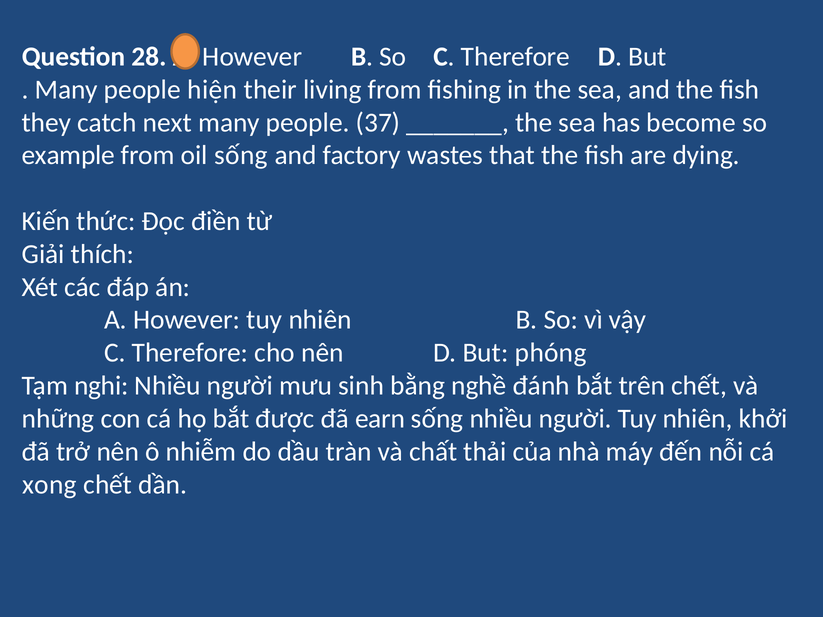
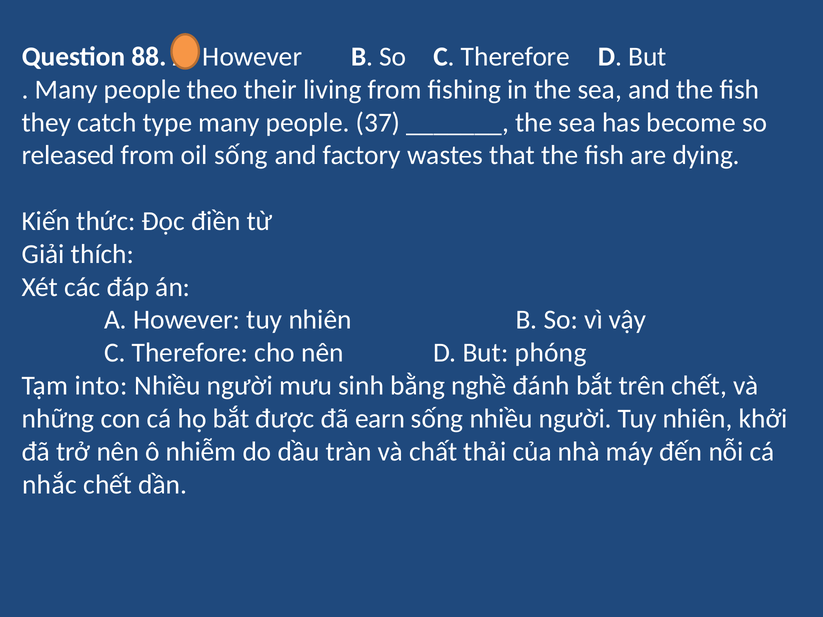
28: 28 -> 88 (149, 57)
hiện: hiện -> theo (212, 90)
next: next -> type (167, 123)
example: example -> released (68, 155)
nghi: nghi -> into (101, 386)
xong: xong -> nhắc (49, 485)
